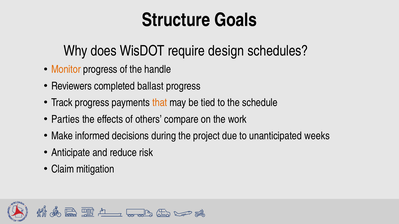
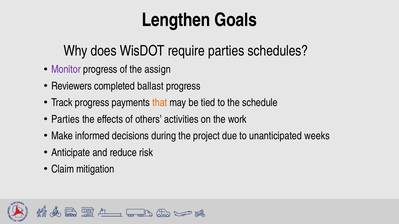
Structure: Structure -> Lengthen (176, 20)
require design: design -> parties (226, 51)
Monitor colour: orange -> purple (66, 70)
handle: handle -> assign (158, 70)
compare: compare -> activities (181, 119)
